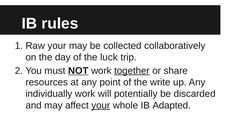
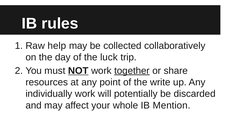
Raw your: your -> help (57, 46)
your underline: present -> none (101, 106)
Adapted: Adapted -> Mention (172, 106)
